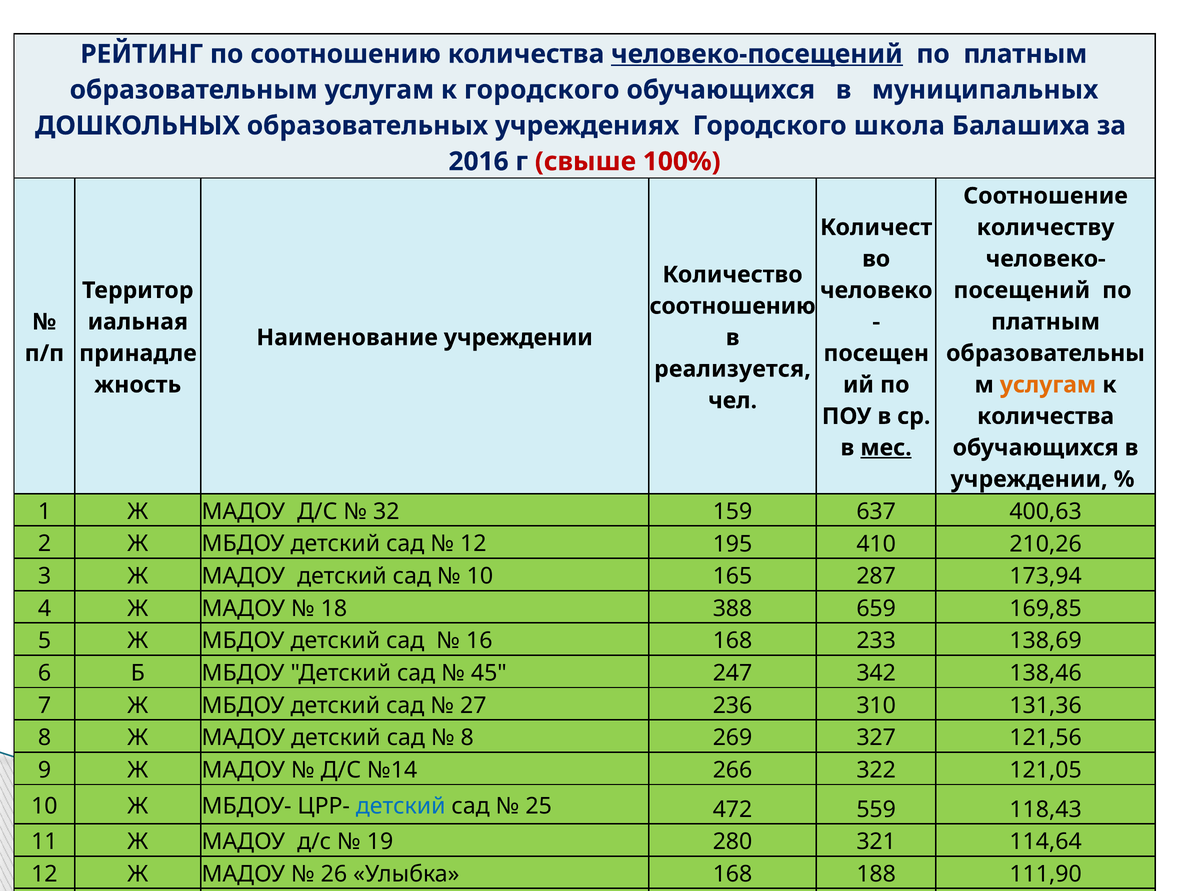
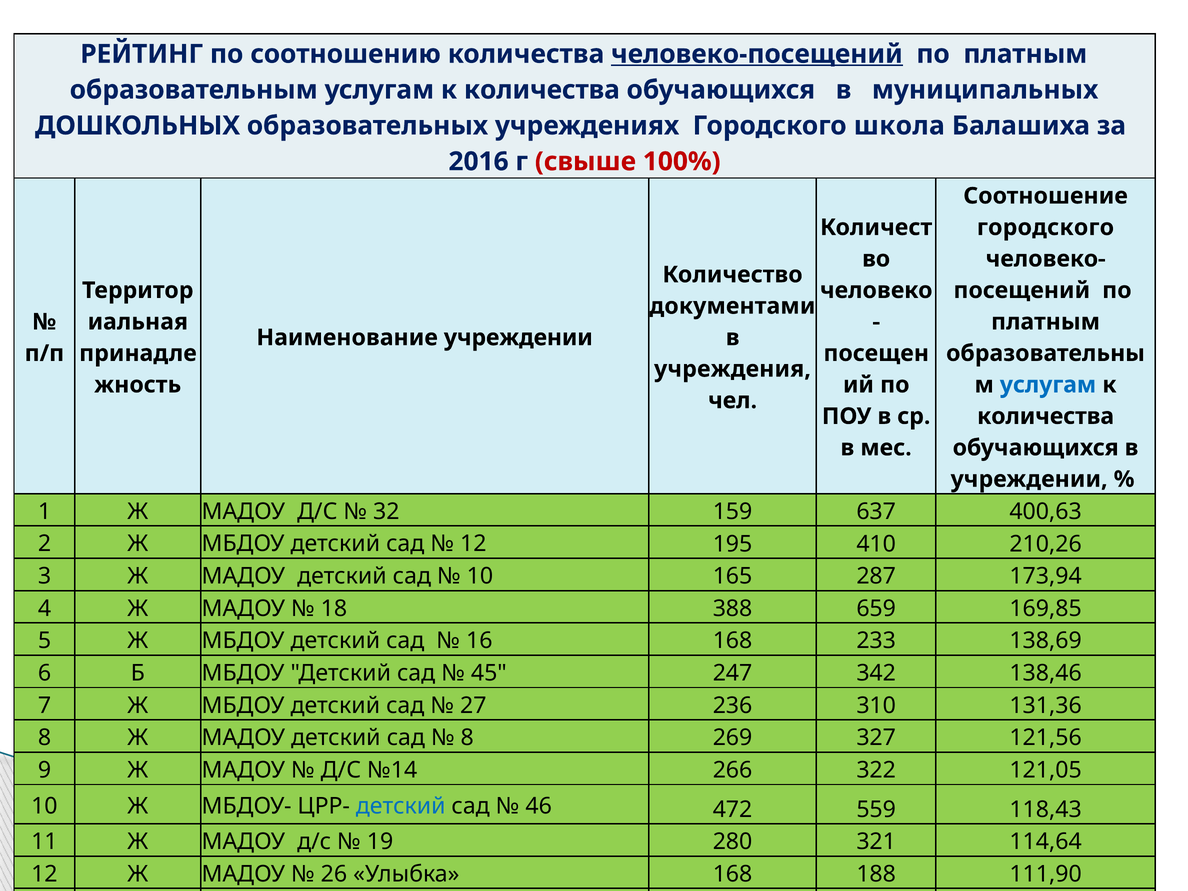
образовательным услугам к городского: городского -> количества (542, 90)
количеству: количеству -> городского (1045, 227)
соотношению: соотношению -> документами (732, 306)
реализуется: реализуется -> учреждения (732, 369)
услугам colour: orange -> blue (1048, 385)
мес underline: present -> none (886, 448)
25: 25 -> 46 (539, 806)
